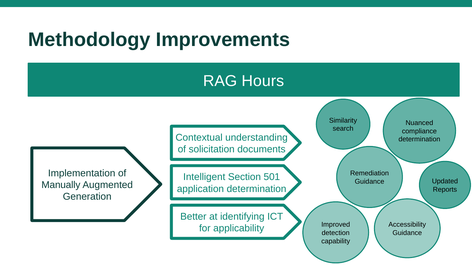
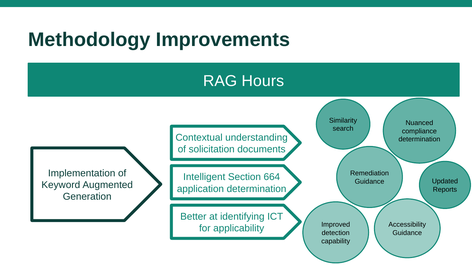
501: 501 -> 664 (272, 177)
Manually: Manually -> Keyword (61, 185)
